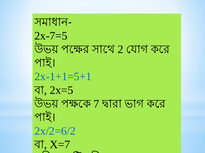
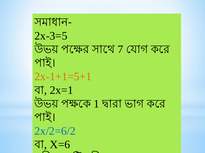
2x-7=5: 2x-7=5 -> 2x-3=5 (51, 36)
2: 2 -> 7 (120, 50)
2x-1+1=5+1 colour: blue -> orange (63, 77)
2x=5: 2x=5 -> 2x=1 (62, 91)
7: 7 -> 1 (97, 104)
X=7: X=7 -> X=6 (60, 145)
